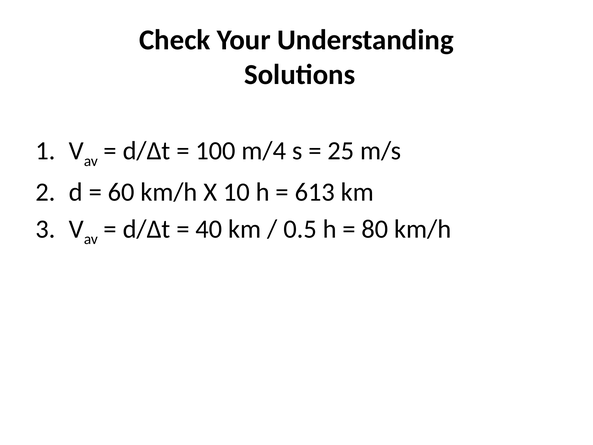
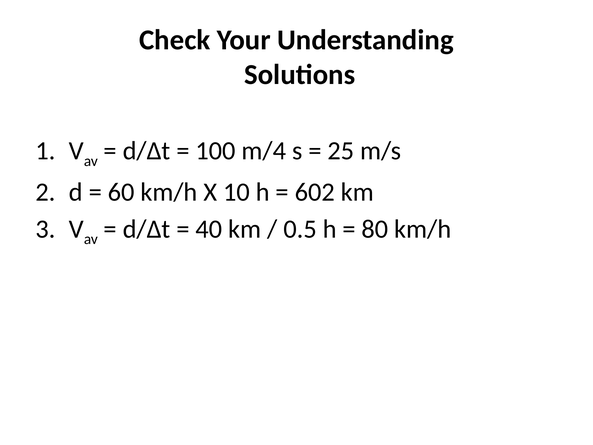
613: 613 -> 602 (315, 192)
